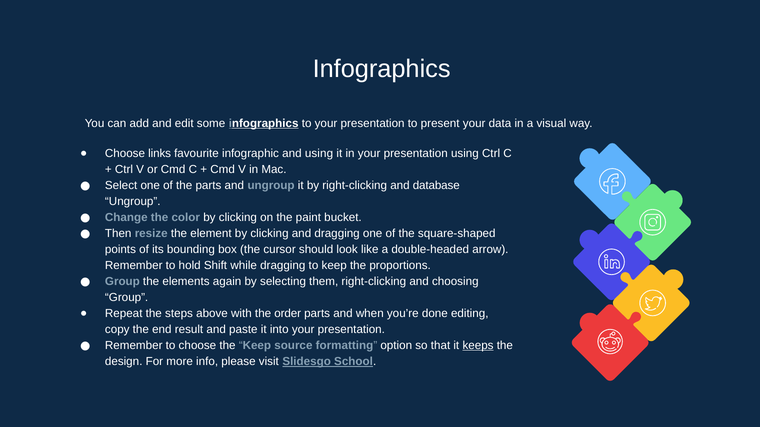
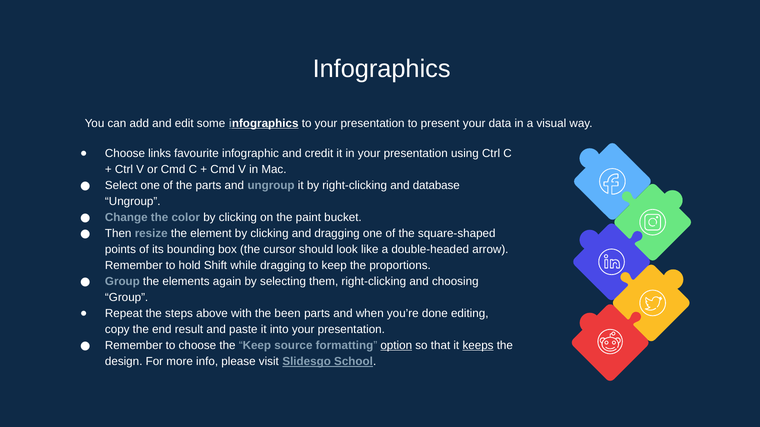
and using: using -> credit (319, 154)
order: order -> been (288, 314)
option underline: none -> present (396, 346)
